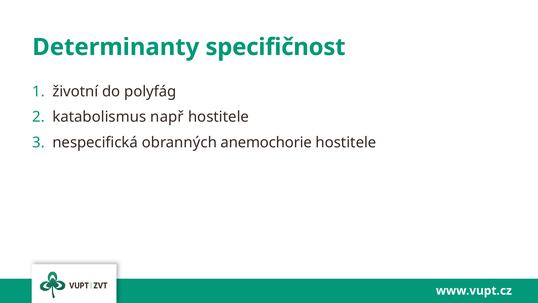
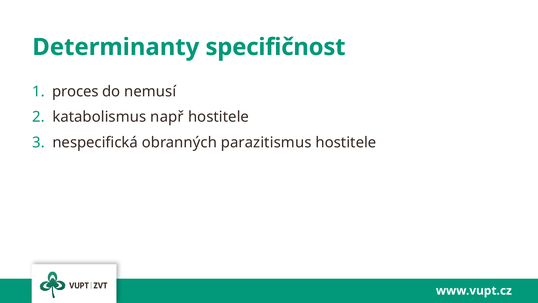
životní: životní -> proces (75, 91)
polyfág: polyfág -> nemusí (150, 91)
anemochorie: anemochorie -> parazitismus (266, 142)
